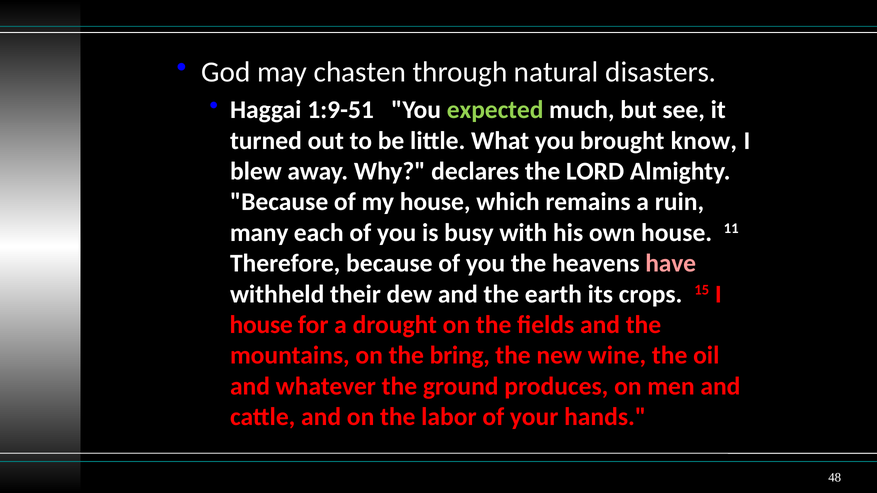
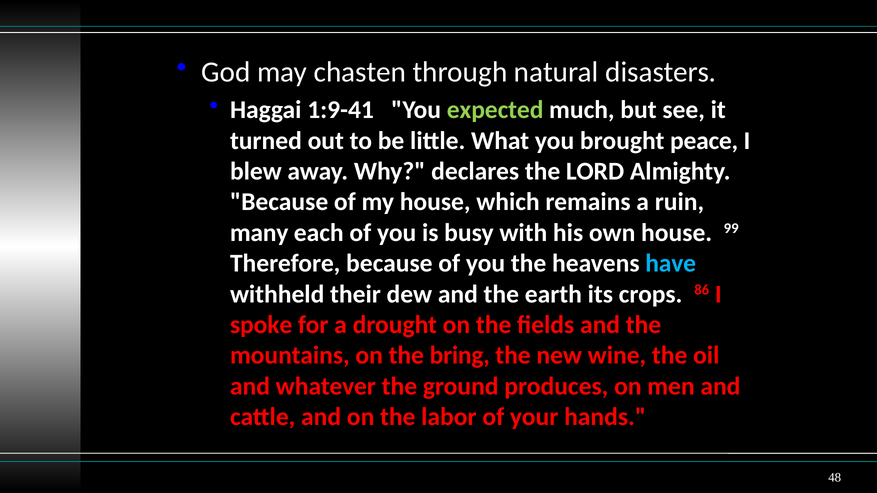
1:9-51: 1:9-51 -> 1:9-41 (341, 110)
know: know -> peace (704, 141)
11: 11 -> 99 (731, 229)
have colour: pink -> light blue (671, 264)
15: 15 -> 86 (702, 290)
house: house -> spoke (261, 325)
